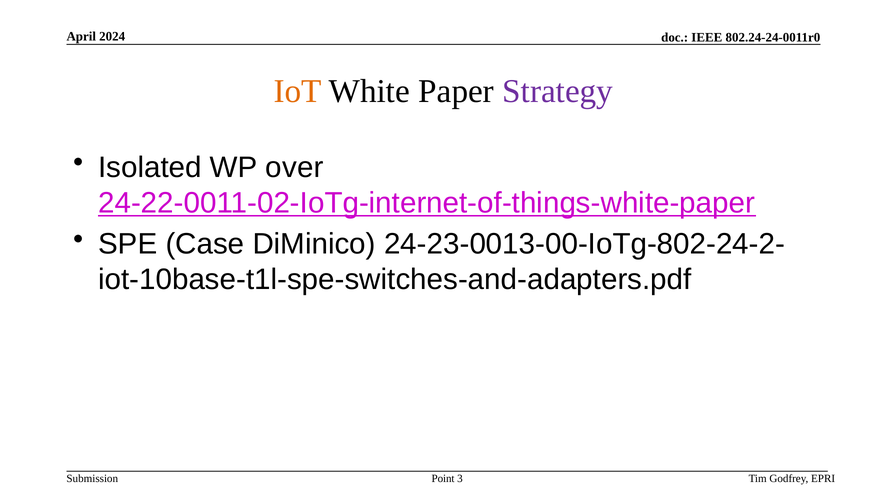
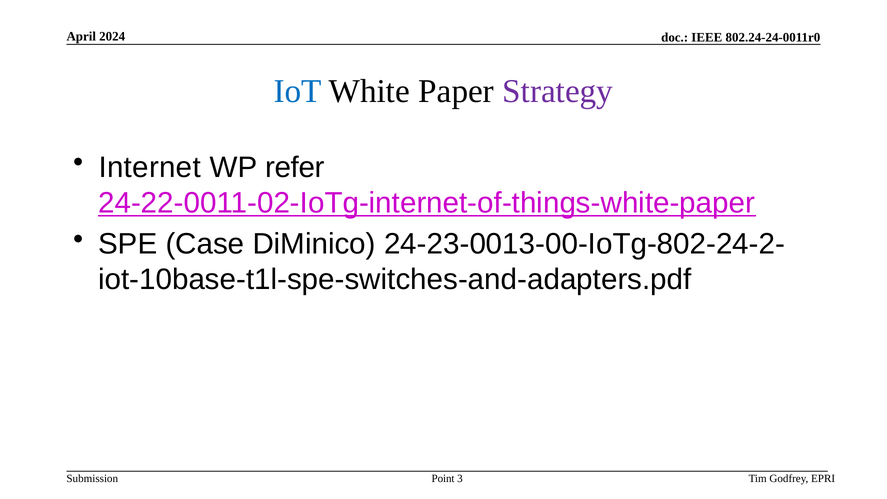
IoT colour: orange -> blue (298, 91)
Isolated: Isolated -> Internet (150, 167)
over: over -> refer (295, 167)
